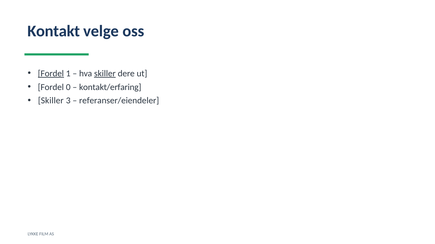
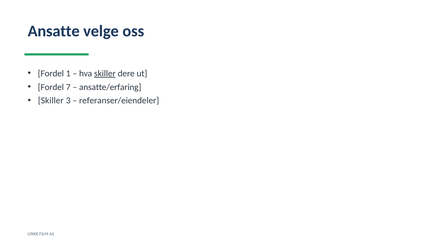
Kontakt: Kontakt -> Ansatte (54, 31)
Fordel underline: present -> none (51, 74)
0: 0 -> 7 (68, 87)
kontakt/erfaring: kontakt/erfaring -> ansatte/erfaring (110, 87)
